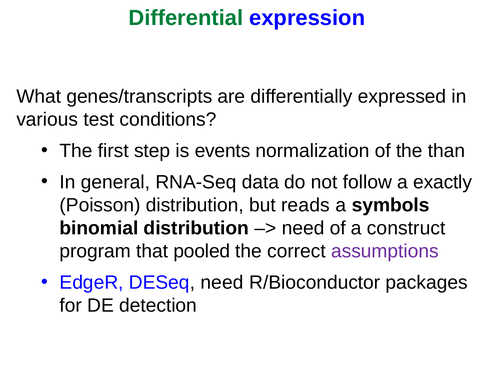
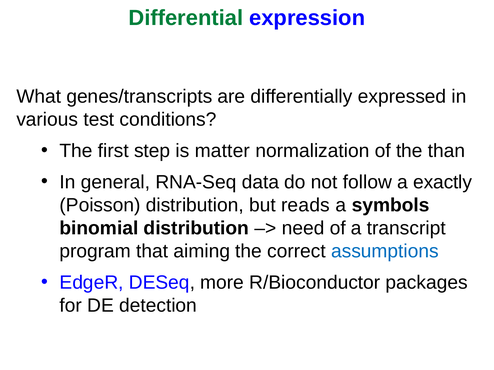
events: events -> matter (222, 151)
construct: construct -> transcript (406, 228)
pooled: pooled -> aiming (202, 251)
assumptions colour: purple -> blue (385, 251)
DESeq need: need -> more (222, 283)
